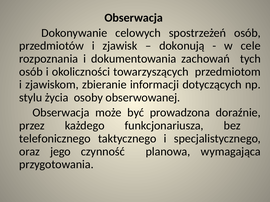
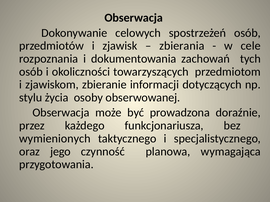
dokonują: dokonują -> zbierania (182, 46)
telefonicznego: telefonicznego -> wymienionych (55, 139)
